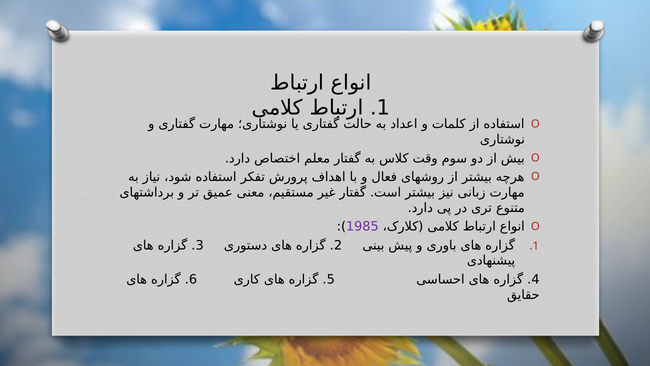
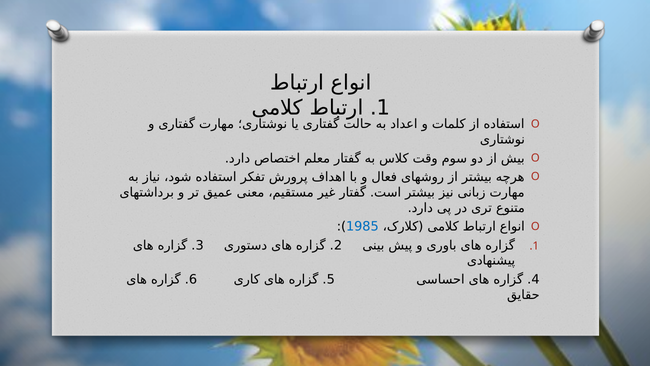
1985 colour: purple -> blue (362, 226)
